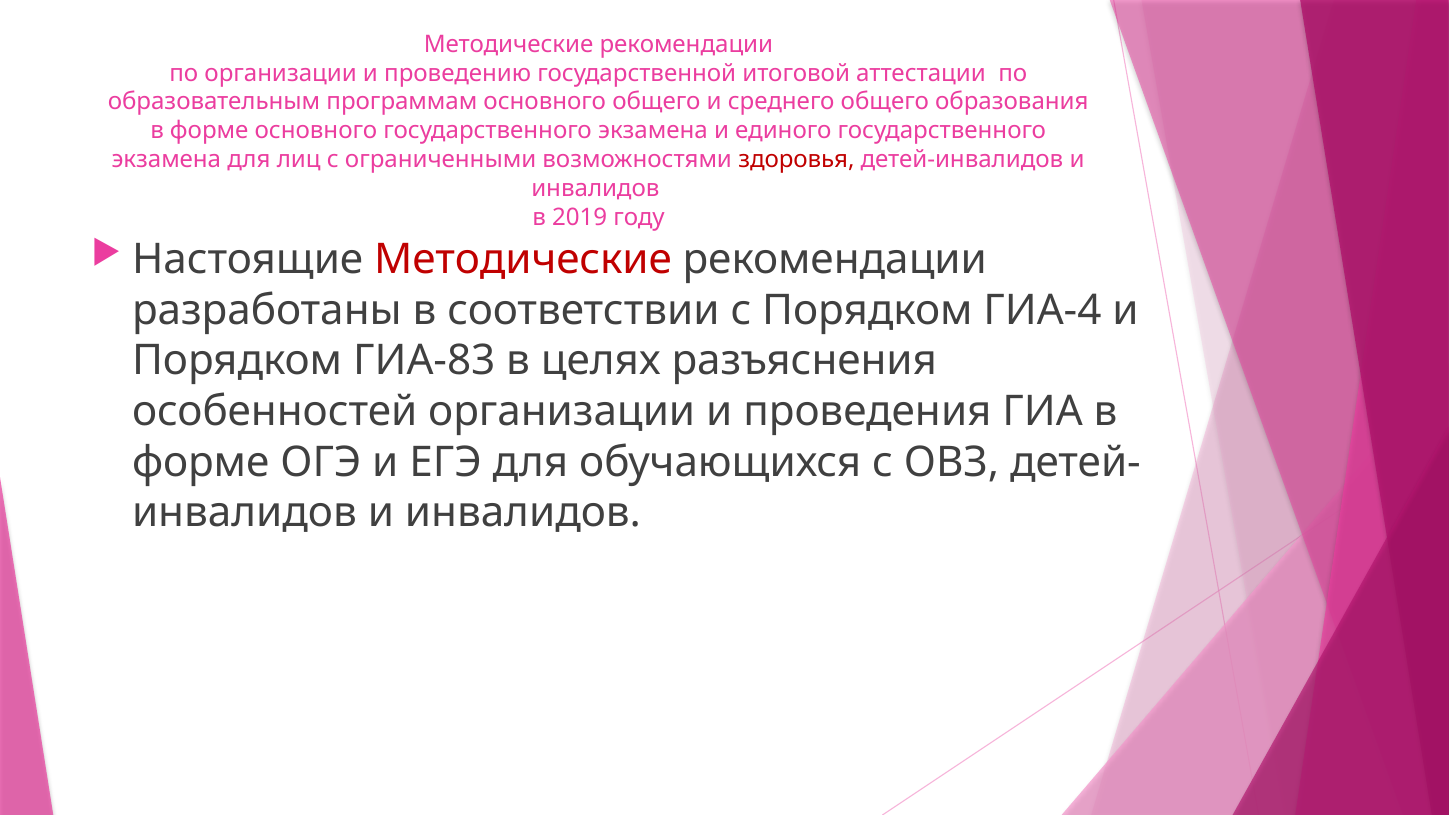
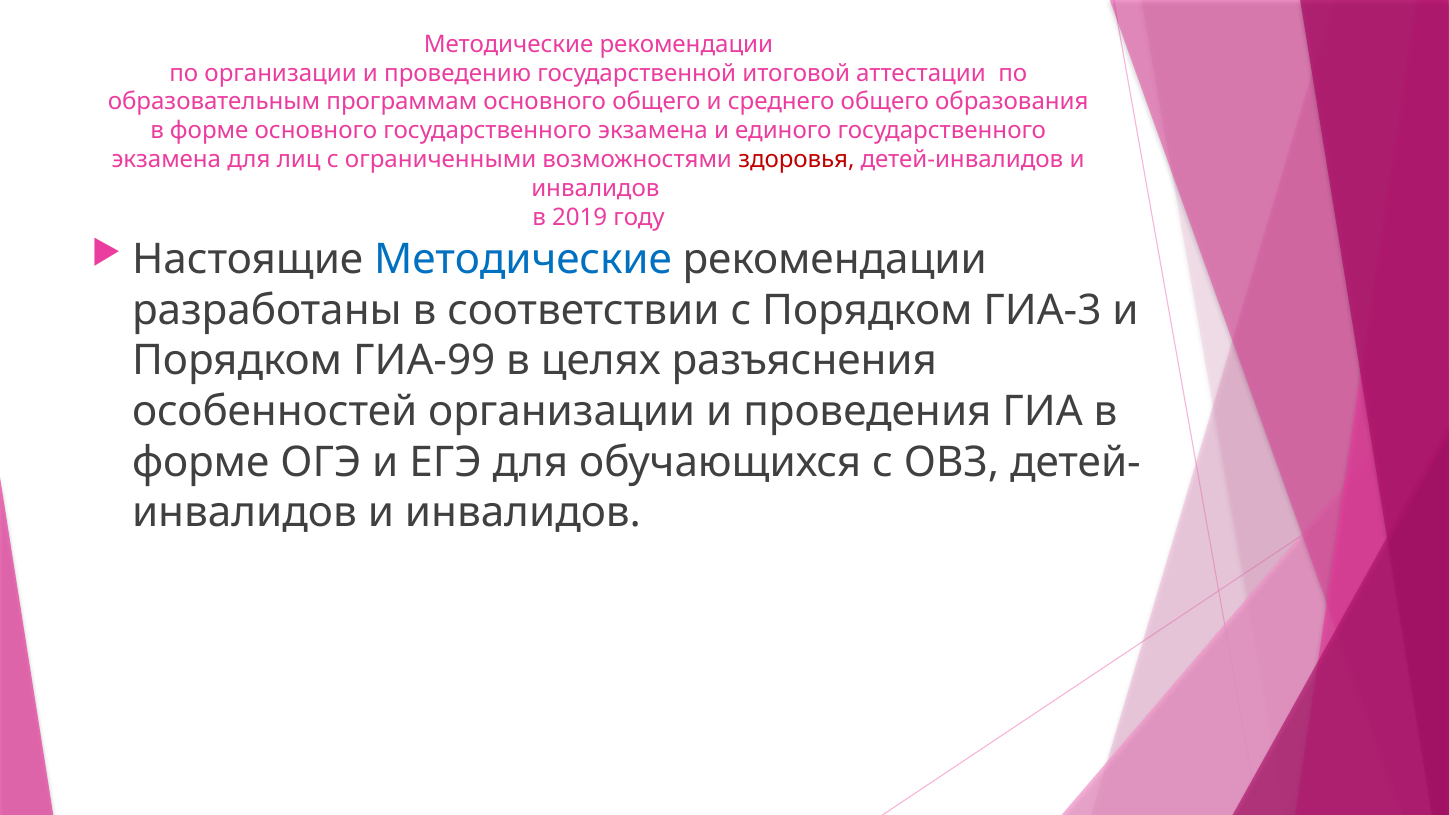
Методические colour: red -> blue (523, 260)
ГИА-4: ГИА-4 -> ГИА-3 (1042, 310)
ГИА-83: ГИА-83 -> ГИА-99 (424, 361)
